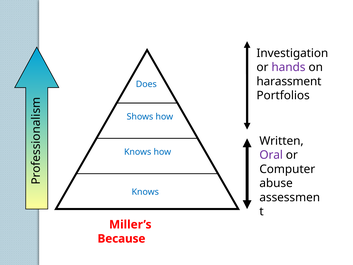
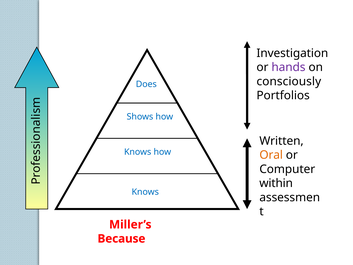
harassment: harassment -> consciously (289, 81)
Oral colour: purple -> orange (271, 155)
abuse: abuse -> within (276, 183)
